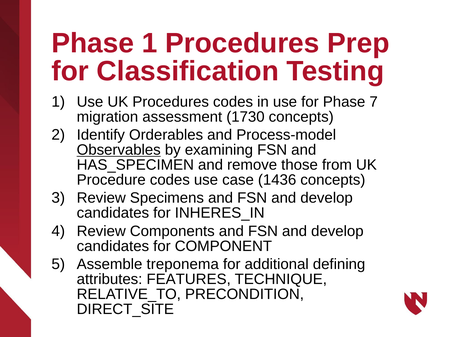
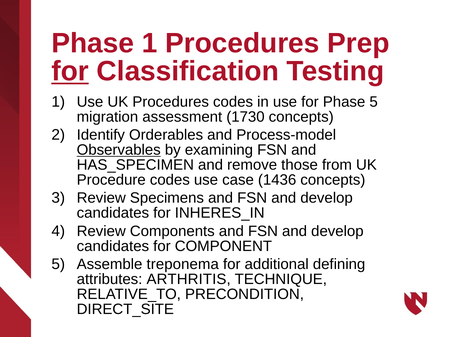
for underline: none -> present (70, 71)
Phase 7: 7 -> 5 (374, 102)
FEATURES: FEATURES -> ARTHRITIS (189, 279)
